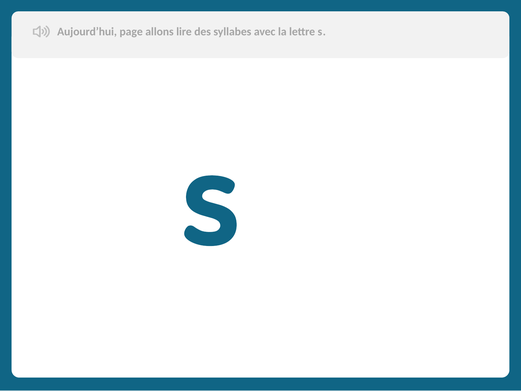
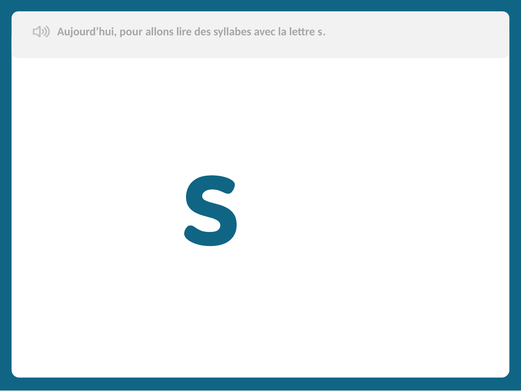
page: page -> pour (131, 32)
